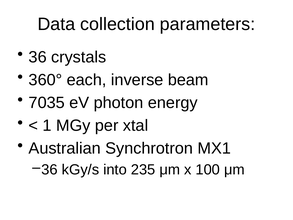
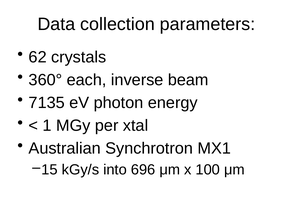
36: 36 -> 62 (38, 57)
7035: 7035 -> 7135 (47, 103)
36: 36 -> 15 (50, 169)
235: 235 -> 696 (143, 169)
